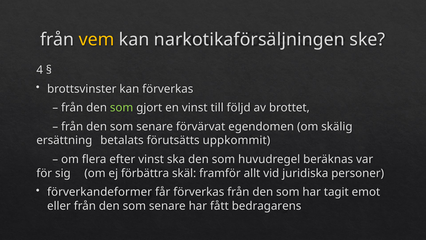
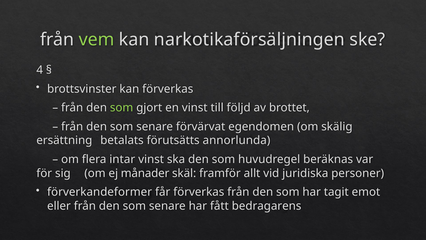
vem colour: yellow -> light green (97, 39)
uppkommit: uppkommit -> annorlunda (236, 140)
efter: efter -> intar (122, 159)
förbättra: förbättra -> månader (145, 173)
